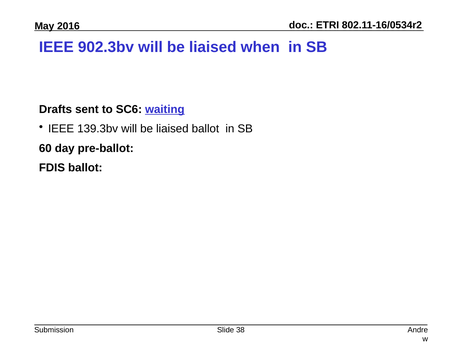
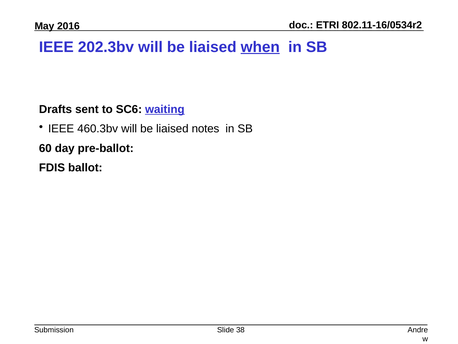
902.3bv: 902.3bv -> 202.3bv (106, 47)
when underline: none -> present (260, 47)
139.3bv: 139.3bv -> 460.3bv (98, 129)
liaised ballot: ballot -> notes (205, 129)
